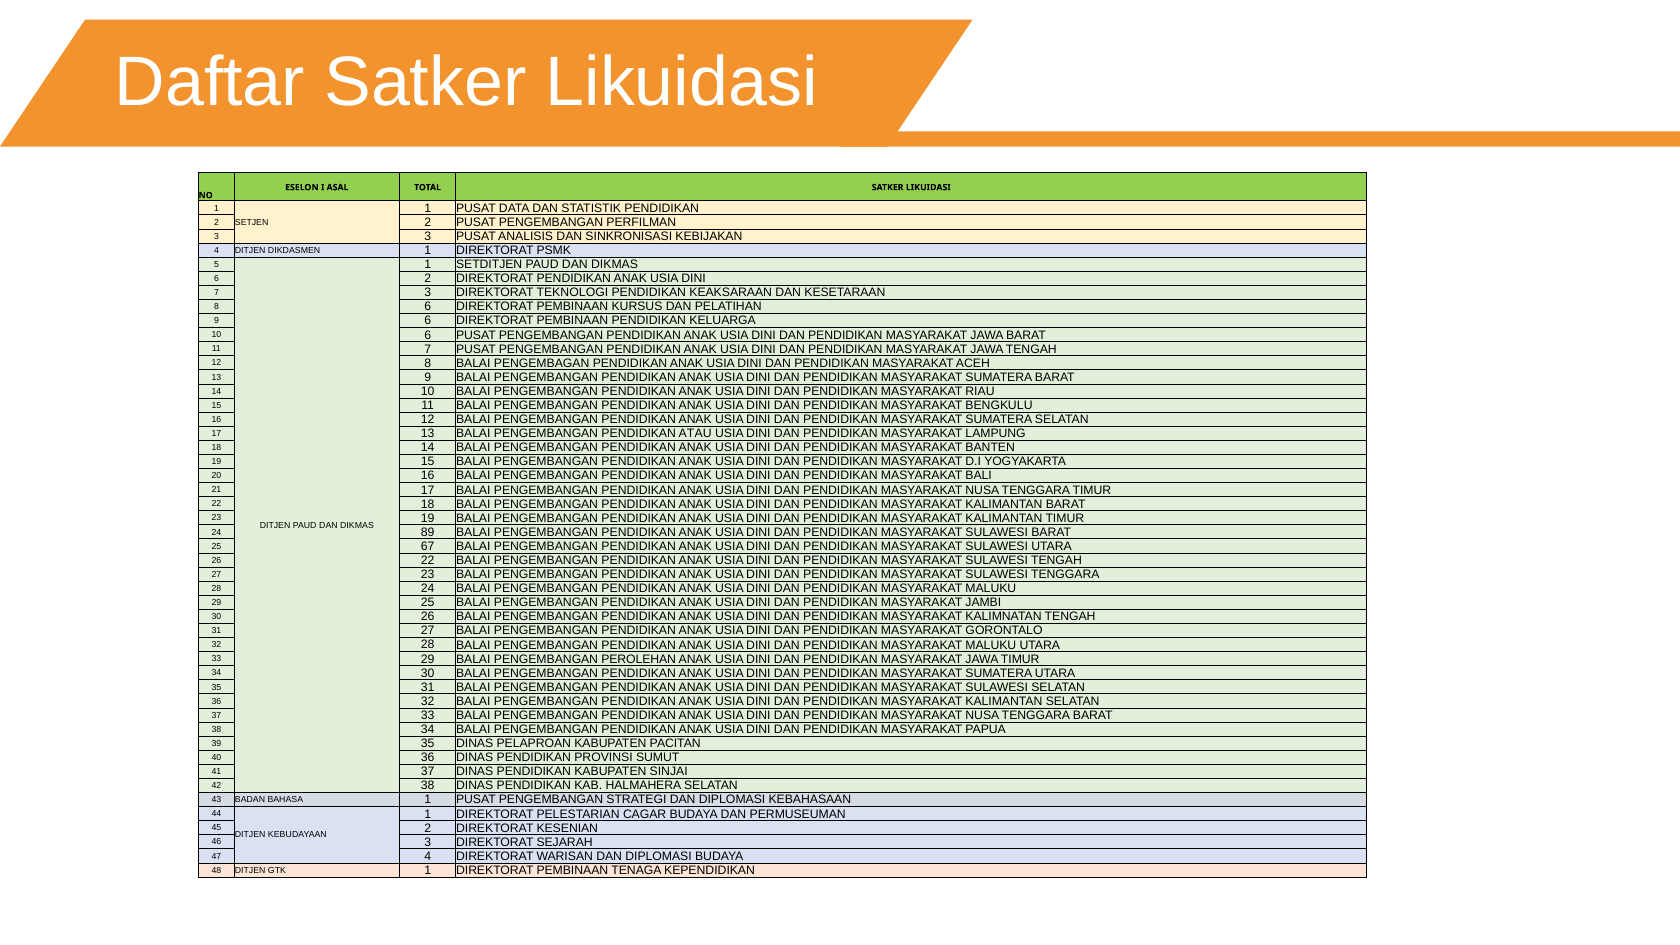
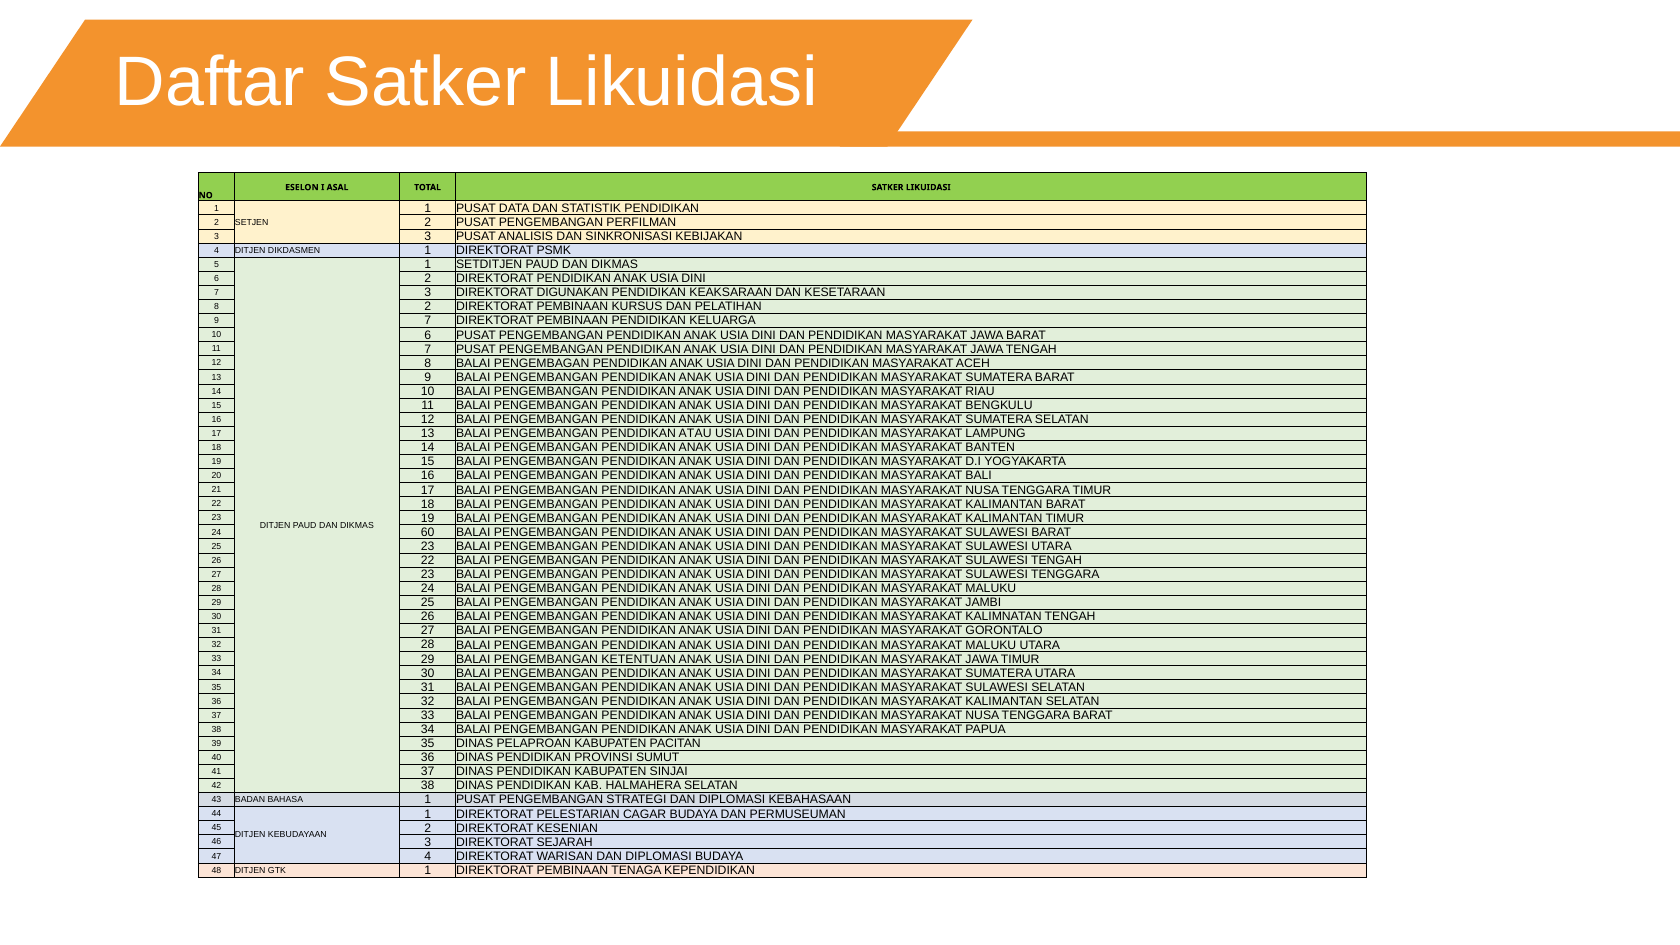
TEKNOLOGI: TEKNOLOGI -> DIGUNAKAN (572, 293)
8 6: 6 -> 2 (428, 307)
9 6: 6 -> 7 (428, 321)
89: 89 -> 60 (428, 532)
25 67: 67 -> 23 (428, 546)
PEROLEHAN: PEROLEHAN -> KETENTUAN (639, 659)
